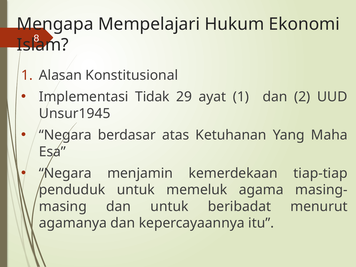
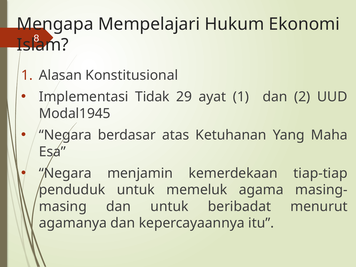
Unsur1945: Unsur1945 -> Modal1945 (75, 114)
